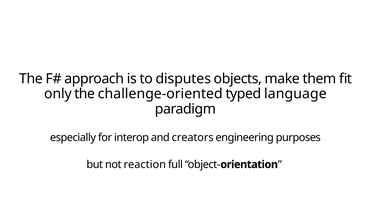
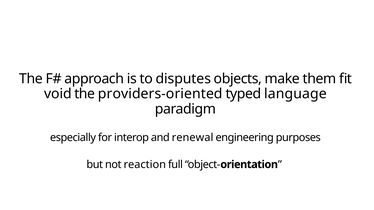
only: only -> void (58, 94)
challenge-oriented: challenge-oriented -> providers-oriented (160, 94)
creators: creators -> renewal (193, 138)
